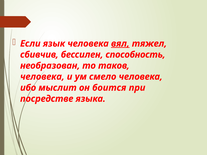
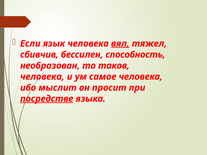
смело: смело -> самое (103, 77)
боится: боится -> просит (109, 88)
посредстве underline: none -> present (47, 99)
